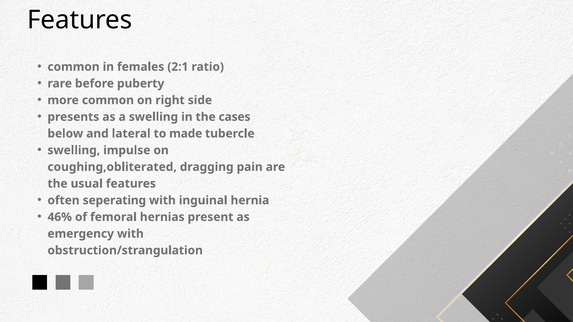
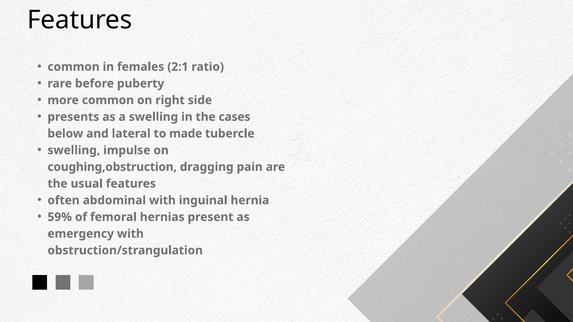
coughing,obliterated: coughing,obliterated -> coughing,obstruction (112, 167)
seperating: seperating -> abdominal (114, 201)
46%: 46% -> 59% (60, 217)
